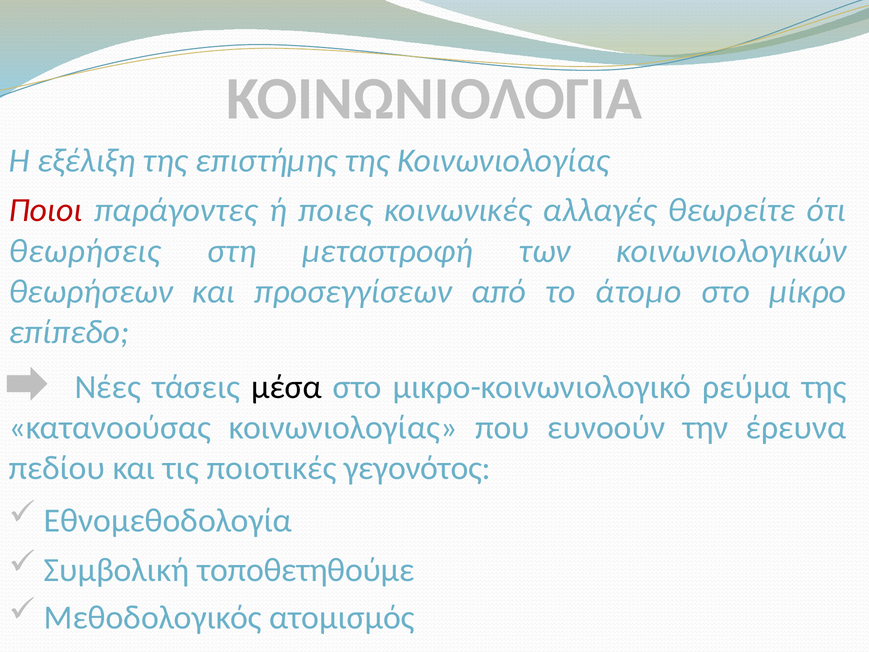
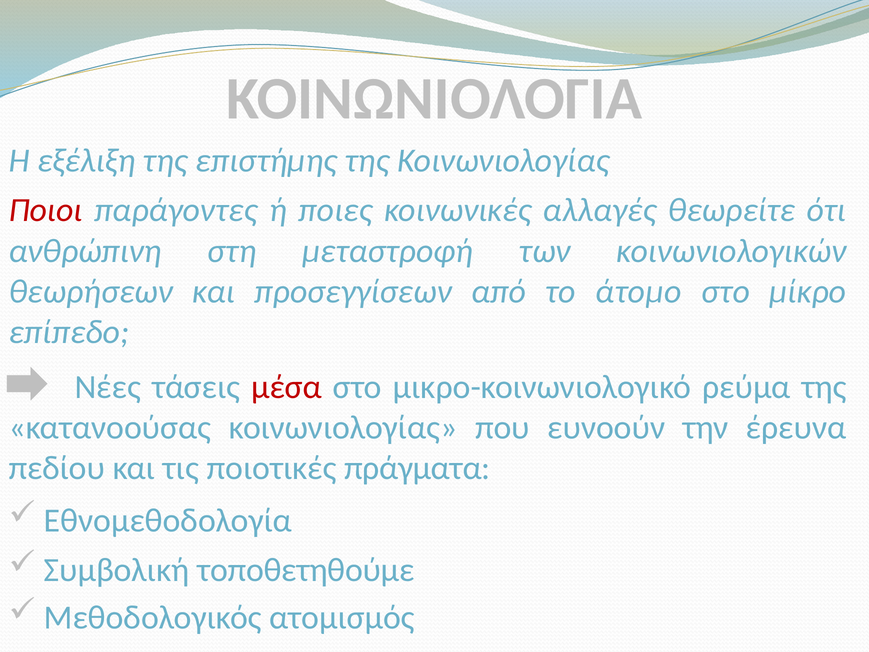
θεωρήσεις: θεωρήσεις -> ανθρώπινη (85, 251)
μέσα colour: black -> red (287, 387)
γεγονότος: γεγονότος -> πράγματα (417, 468)
